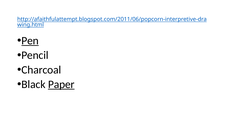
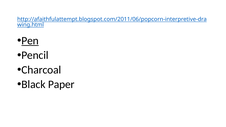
Paper underline: present -> none (61, 84)
